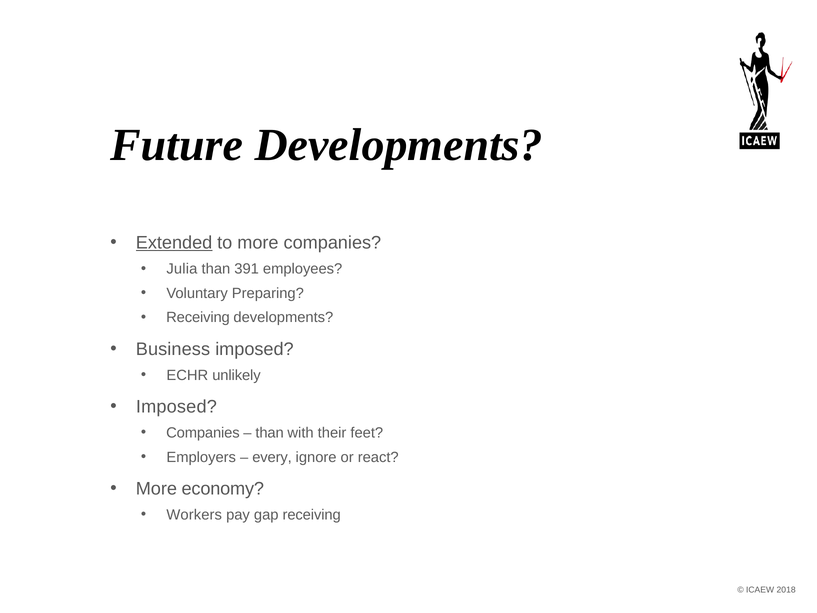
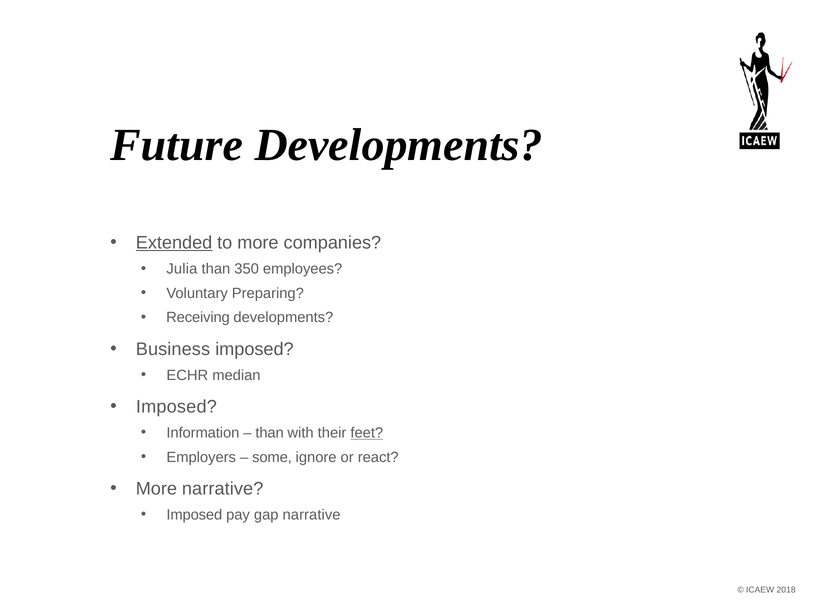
391: 391 -> 350 (247, 269)
unlikely: unlikely -> median (236, 375)
Companies: Companies -> Information (203, 433)
feet underline: none -> present (367, 433)
every: every -> some (272, 457)
More economy: economy -> narrative (223, 488)
Workers: Workers -> Imposed (194, 515)
gap receiving: receiving -> narrative (312, 515)
